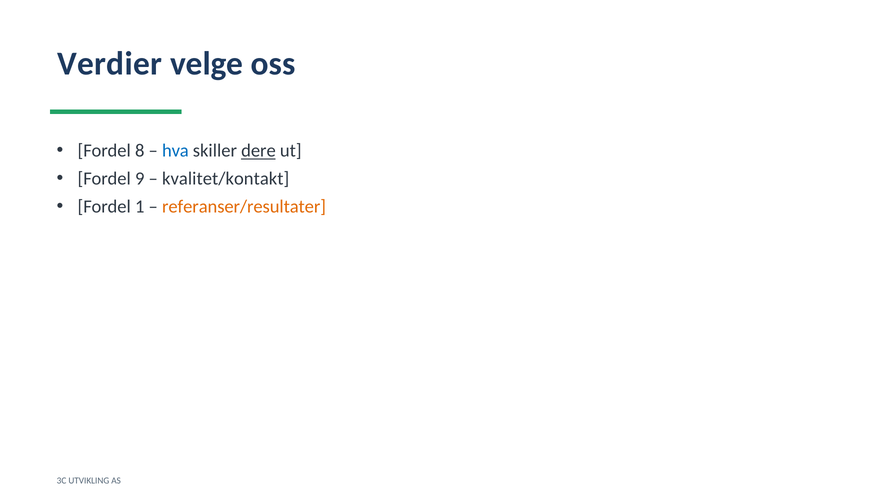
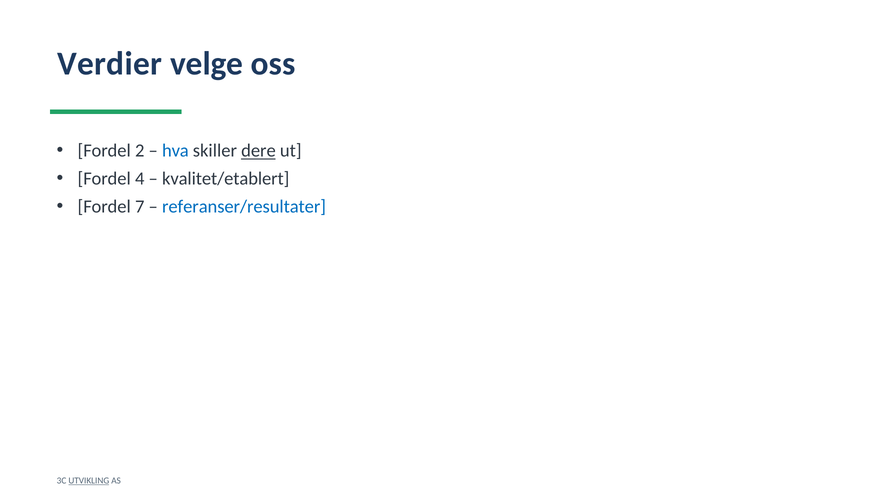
8: 8 -> 2 (140, 151)
9: 9 -> 4 (140, 179)
kvalitet/kontakt: kvalitet/kontakt -> kvalitet/etablert (226, 179)
1: 1 -> 7 (140, 207)
referanser/resultater colour: orange -> blue (244, 207)
UTVIKLING underline: none -> present (89, 481)
